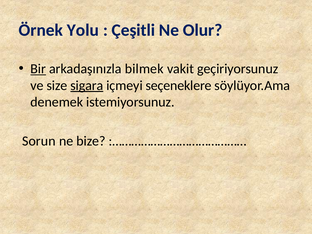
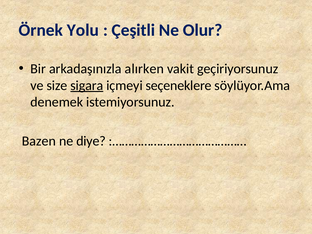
Bir underline: present -> none (38, 69)
bilmek: bilmek -> alırken (144, 69)
Sorun: Sorun -> Bazen (39, 141)
bize: bize -> diye (91, 141)
